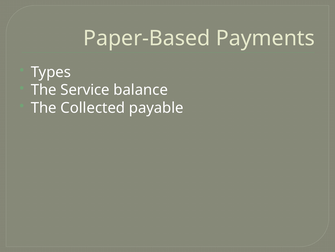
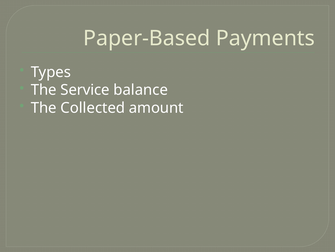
payable: payable -> amount (156, 108)
